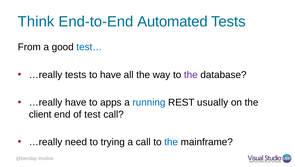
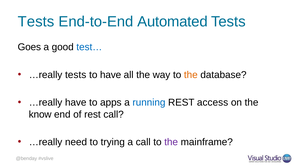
Think: Think -> Tests (36, 22)
From: From -> Goes (29, 47)
the colour: purple -> orange (191, 75)
usually: usually -> access (213, 102)
client: client -> know (40, 114)
of test: test -> rest (92, 114)
the colour: blue -> purple (171, 142)
